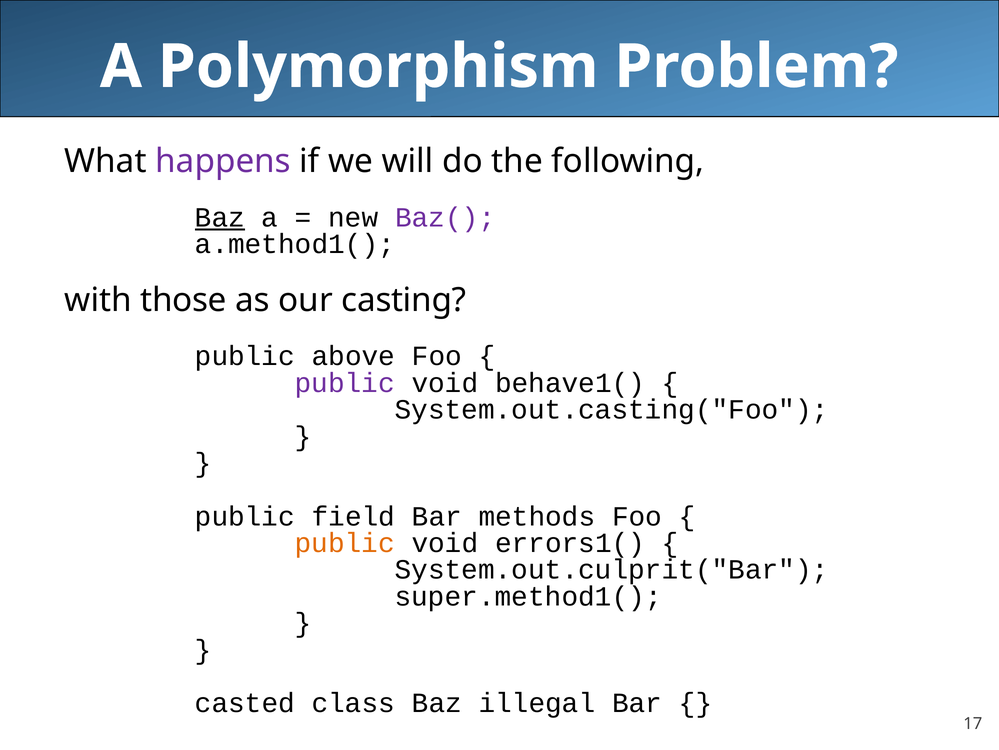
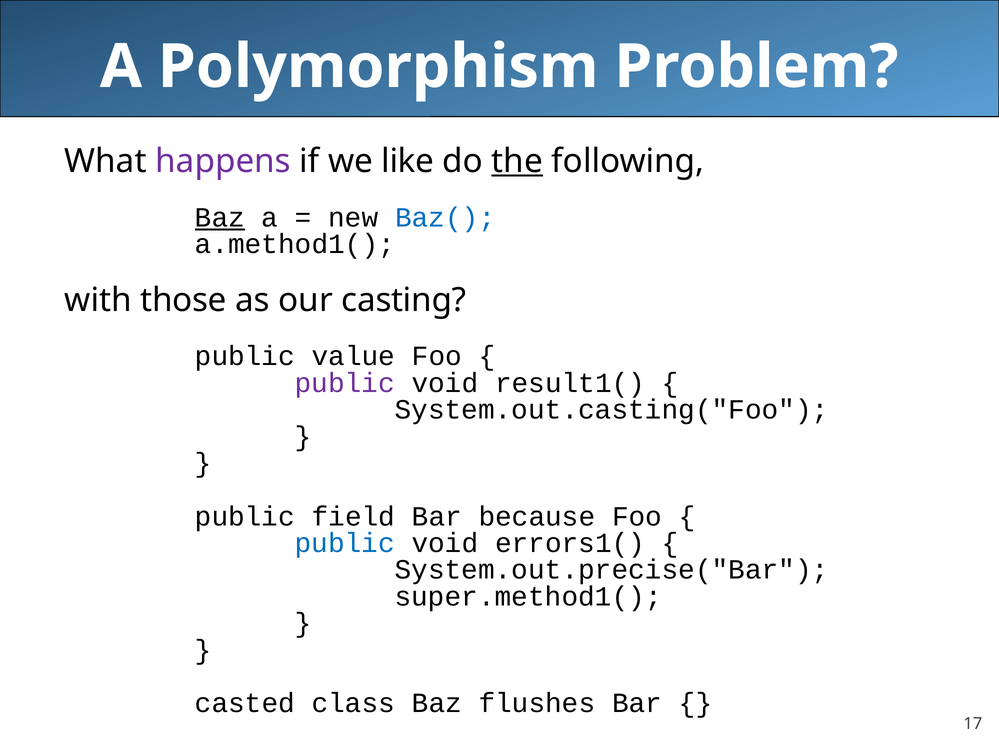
will: will -> like (408, 161)
the underline: none -> present (517, 161)
Baz( colour: purple -> blue (445, 217)
above: above -> value (353, 356)
behave1(: behave1( -> result1( (570, 383)
methods: methods -> because (537, 516)
public colour: orange -> blue (345, 543)
System.out.culprit("Bar: System.out.culprit("Bar -> System.out.precise("Bar (612, 569)
illegal: illegal -> flushes (537, 702)
